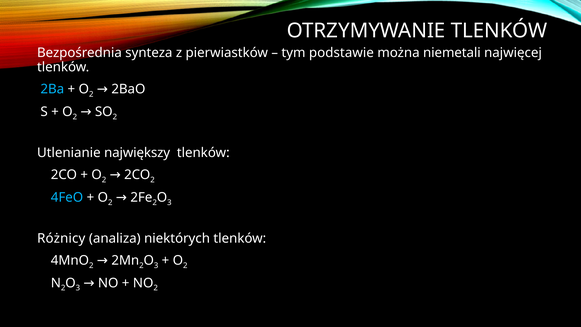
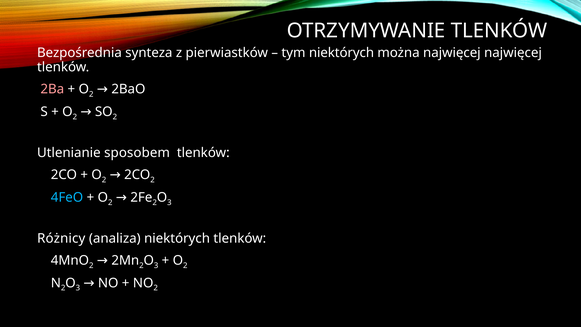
tym podstawie: podstawie -> niektórych (341, 53)
można niemetali: niemetali -> najwięcej (452, 53)
2Ba colour: light blue -> pink (52, 89)
największy: największy -> sposobem (137, 153)
